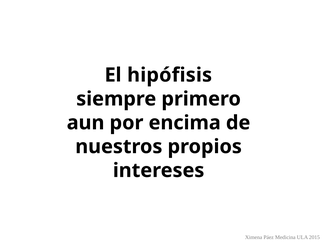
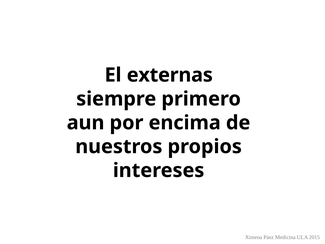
hipófisis: hipófisis -> externas (170, 75)
